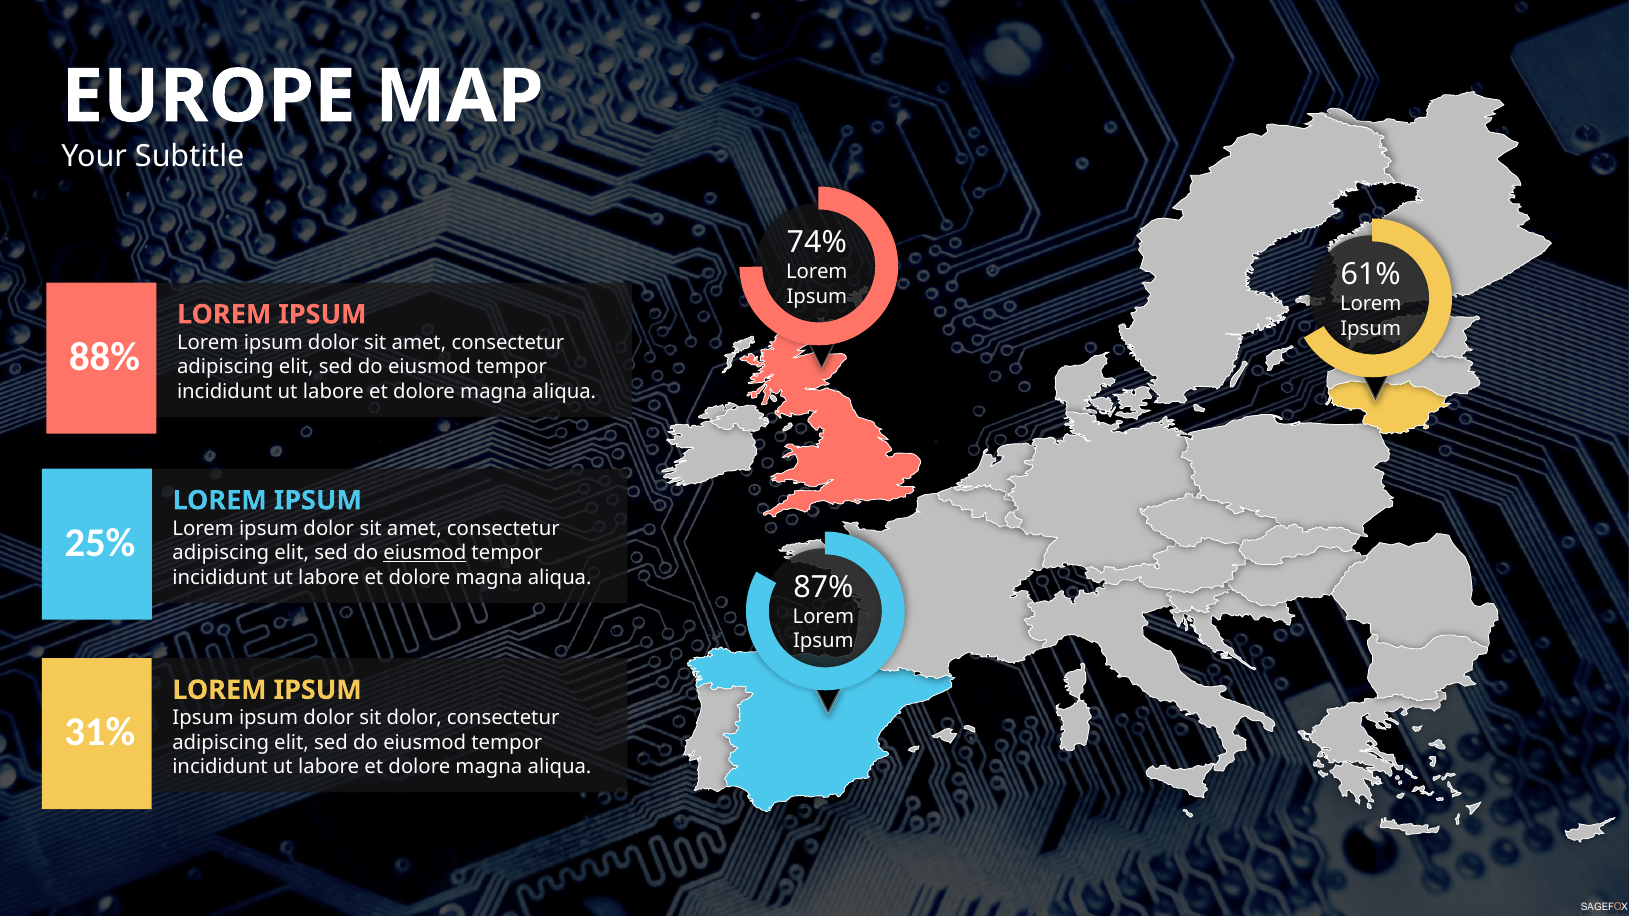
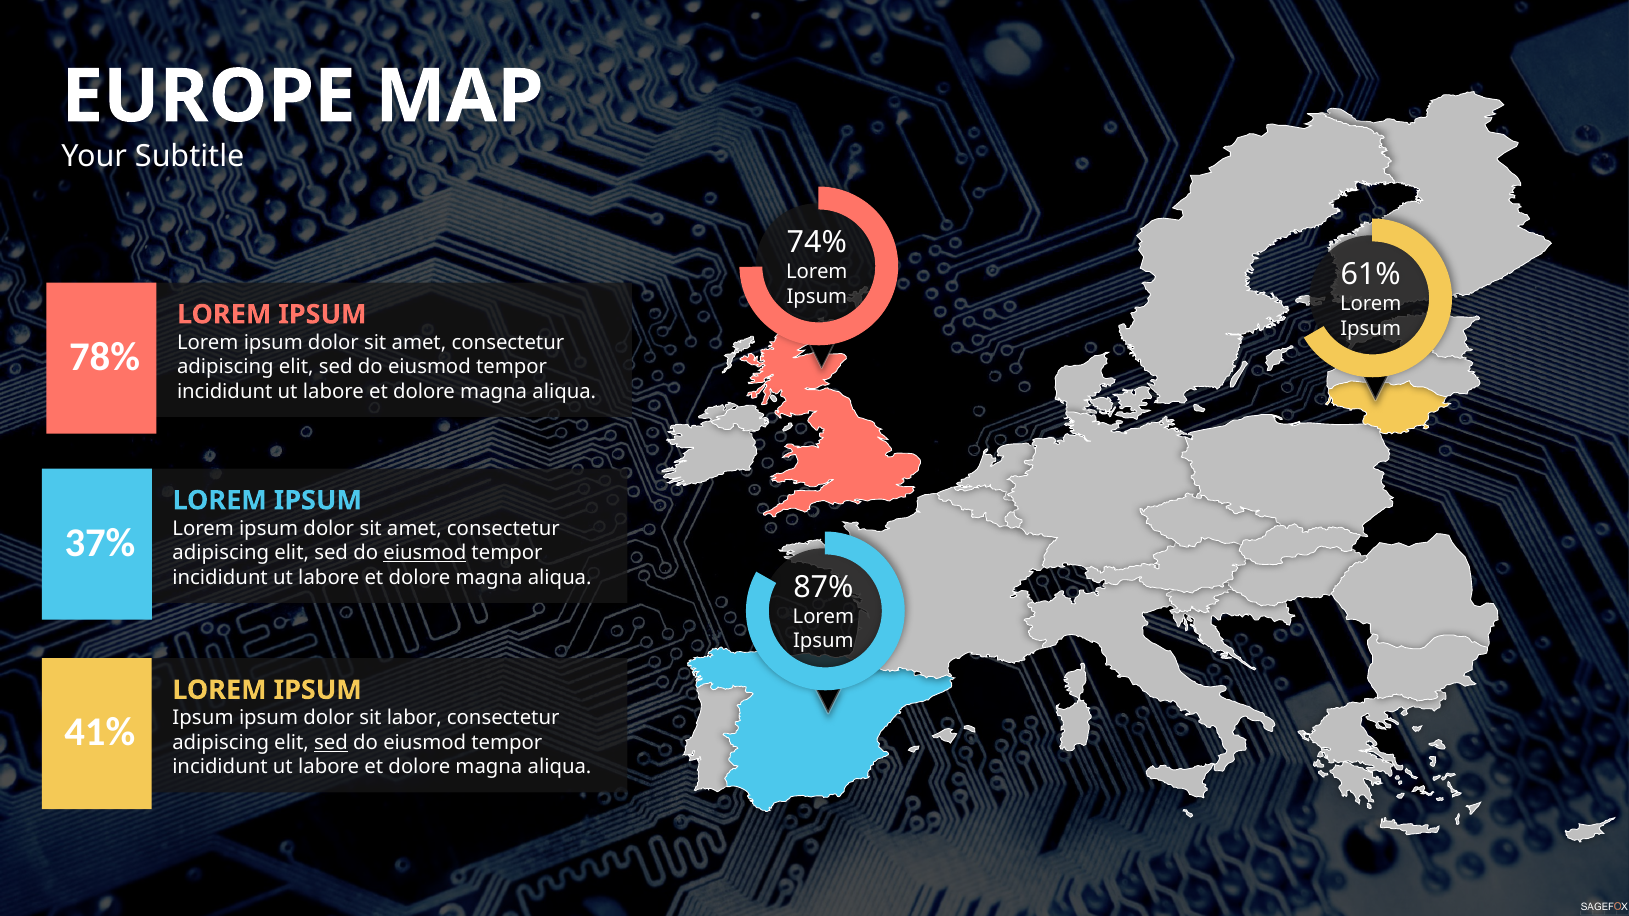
88%: 88% -> 78% (105, 357)
25%: 25% -> 37% (100, 543)
sit dolor: dolor -> labor (414, 718)
31%: 31% -> 41% (100, 733)
sed underline: none -> present (331, 743)
